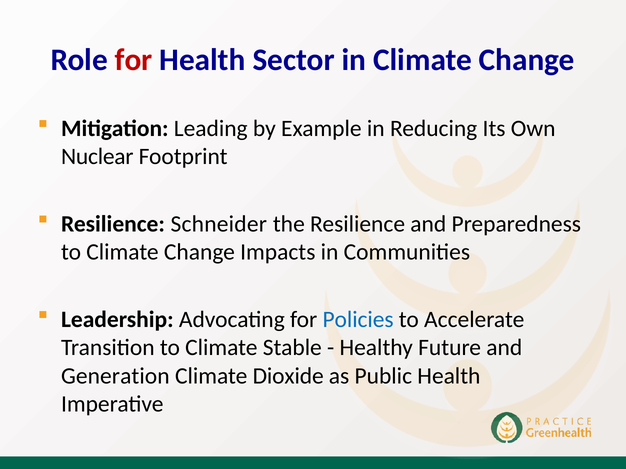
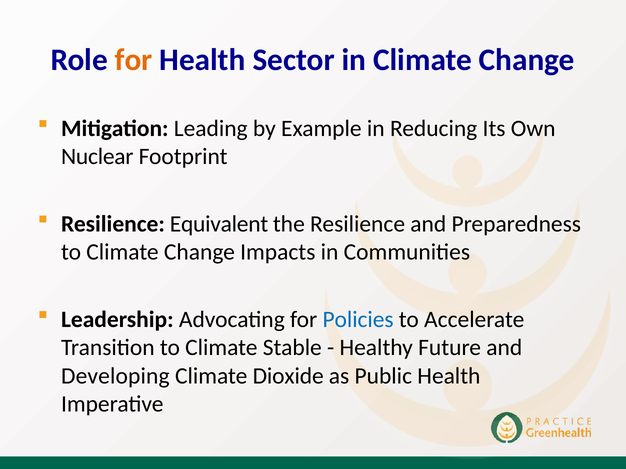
for colour: red -> orange (134, 60)
Schneider: Schneider -> Equivalent (219, 224)
Generation: Generation -> Developing (115, 376)
